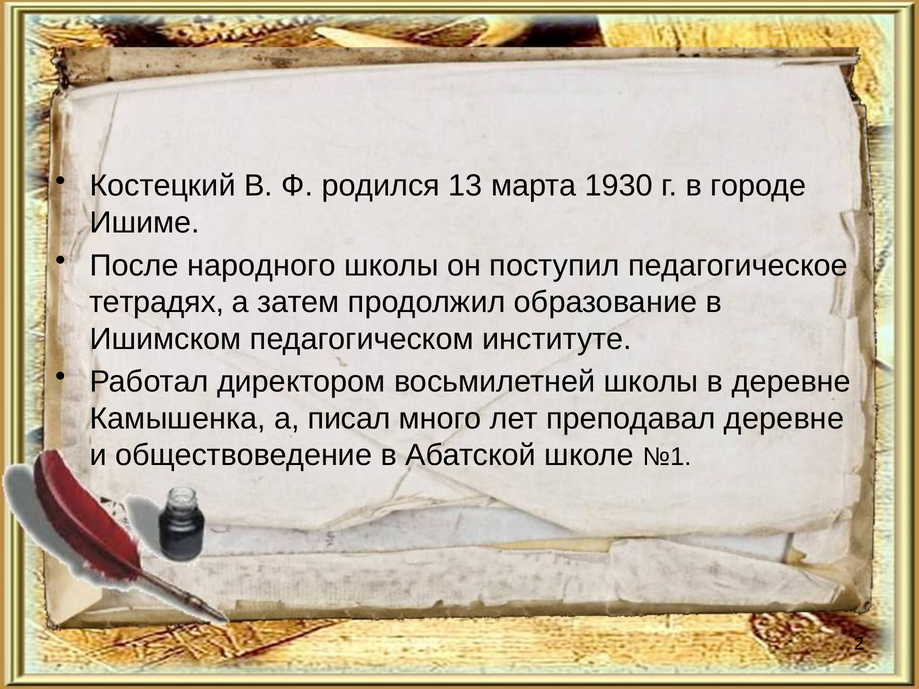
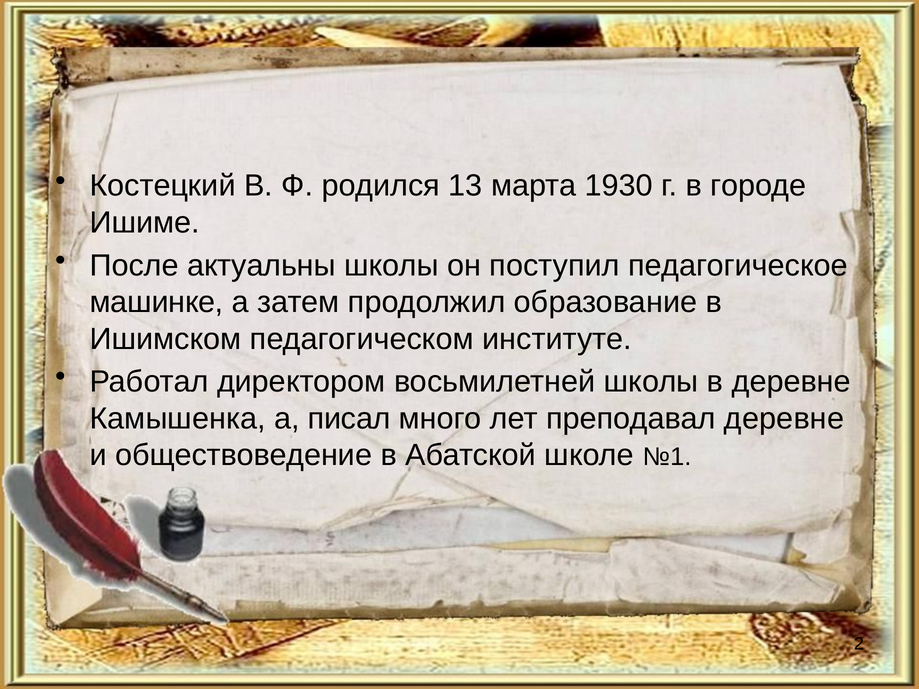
народного: народного -> актуальны (262, 266)
тетрадях: тетрадях -> машинке (157, 302)
